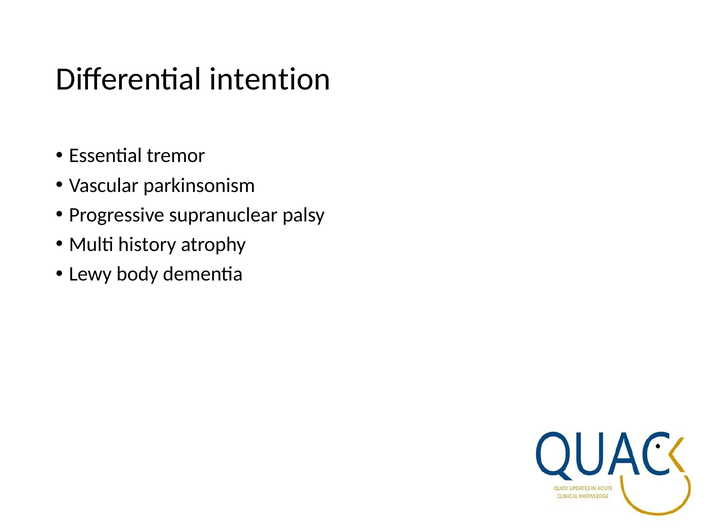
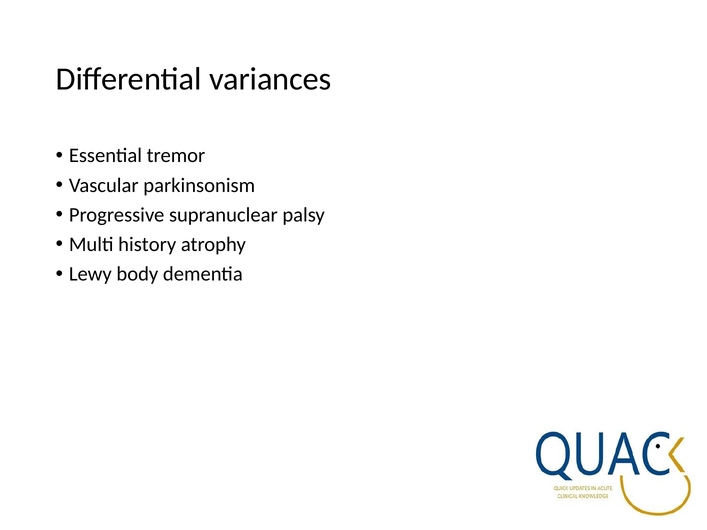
intention: intention -> variances (270, 79)
